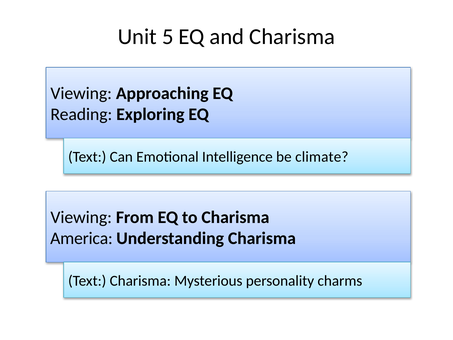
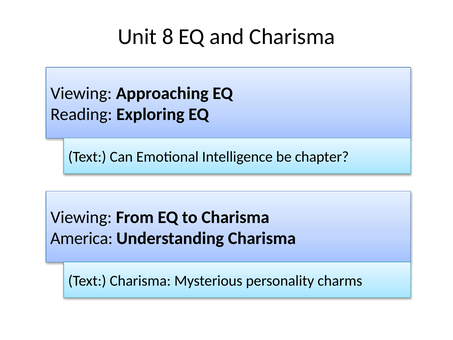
5: 5 -> 8 (168, 37)
climate: climate -> chapter (322, 157)
